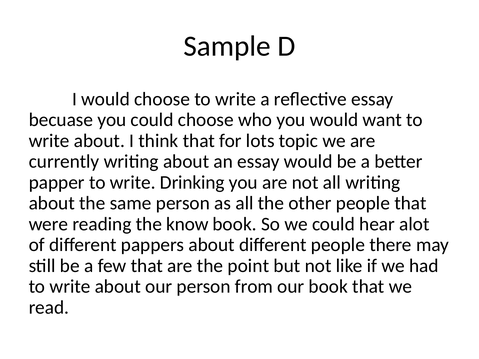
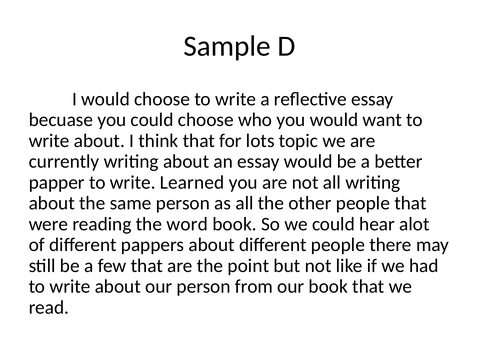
Drinking: Drinking -> Learned (192, 182)
know: know -> word (187, 224)
